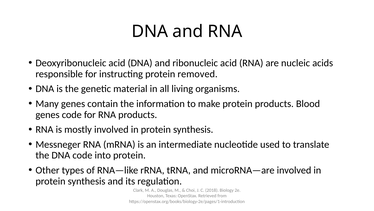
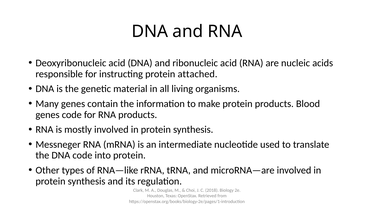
removed: removed -> attached (198, 74)
